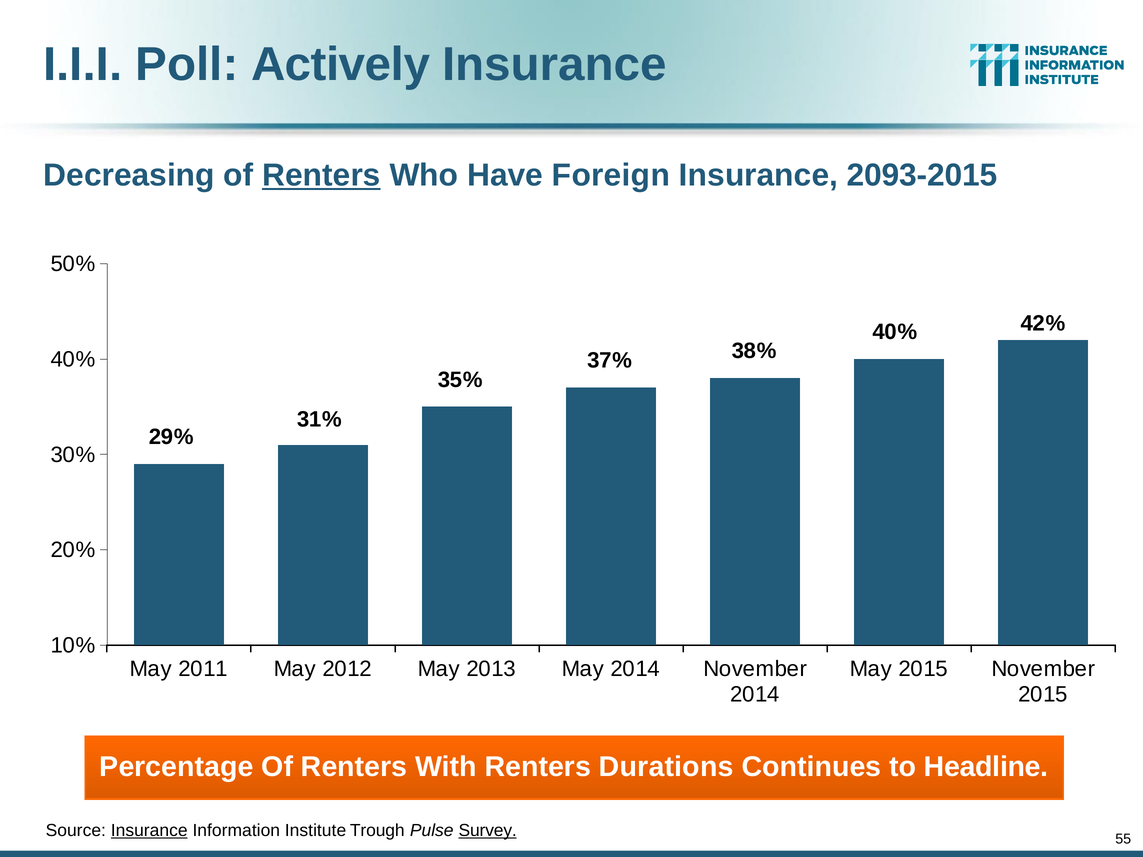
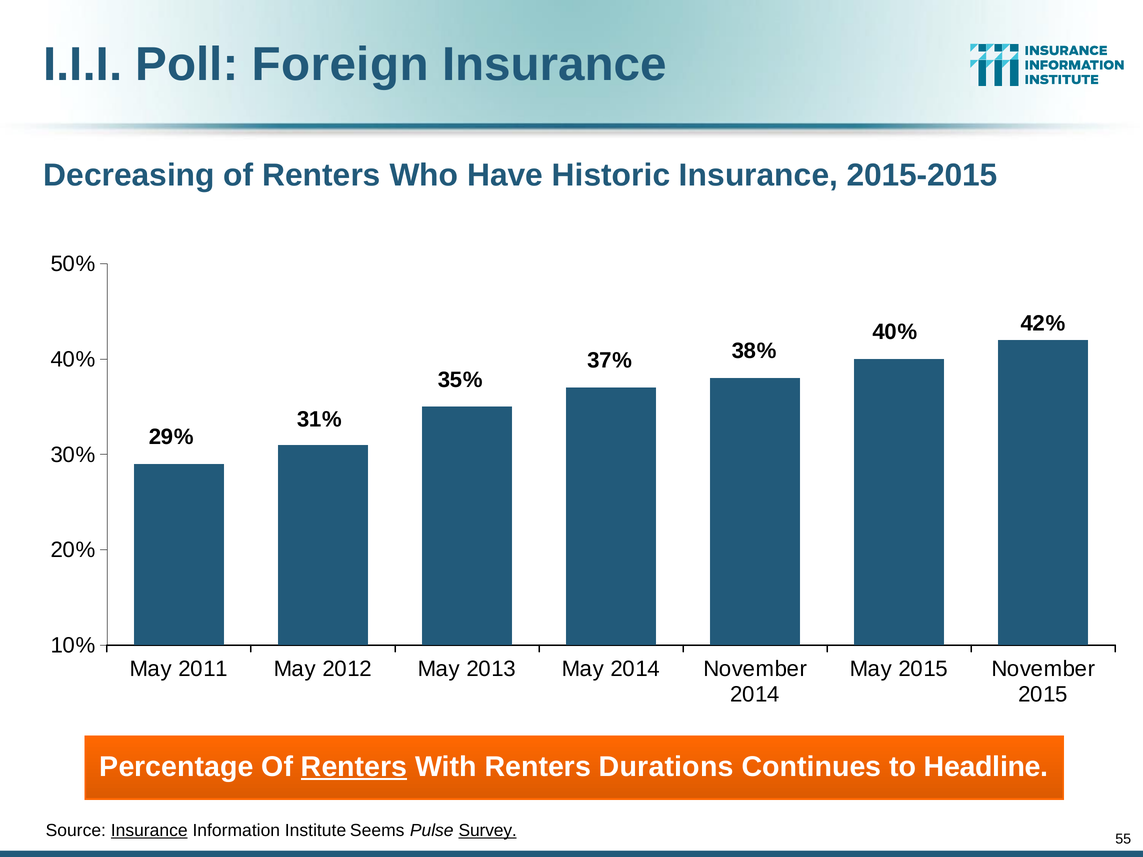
Actively: Actively -> Foreign (340, 65)
Renters underline: present -> none (321, 175)
Foreign: Foreign -> Historic (611, 175)
2093-2015: 2093-2015 -> 2015-2015 (922, 175)
Renters underline: none -> present (354, 767)
Trough: Trough -> Seems (377, 831)
